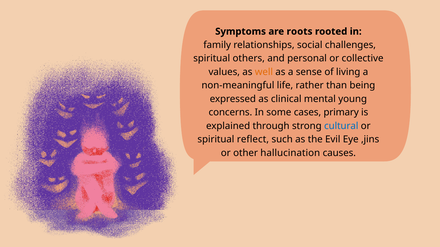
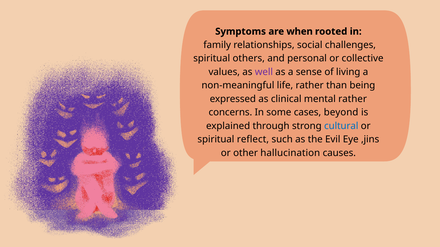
roots: roots -> when (300, 32)
well colour: orange -> purple (264, 72)
mental young: young -> rather (353, 99)
primary: primary -> beyond (341, 113)
